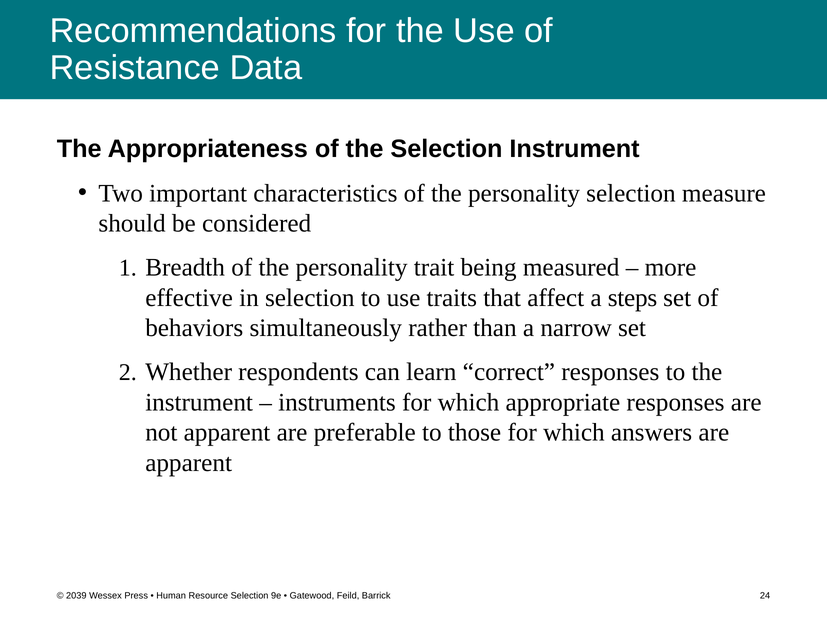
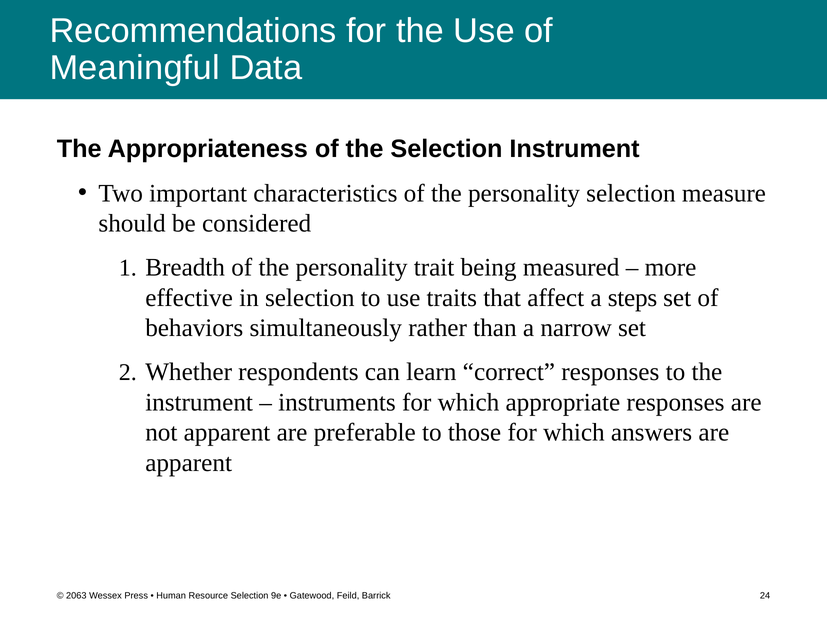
Resistance: Resistance -> Meaningful (135, 68)
2039: 2039 -> 2063 (76, 596)
